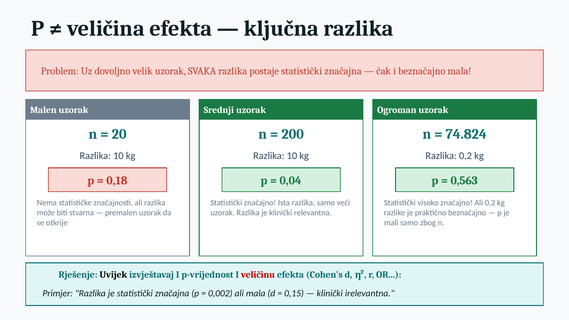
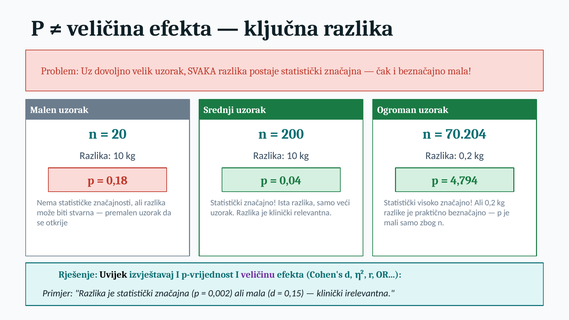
74.824: 74.824 -> 70.204 (466, 134)
0,563: 0,563 -> 4,794 (464, 181)
veličinu colour: red -> purple (258, 275)
